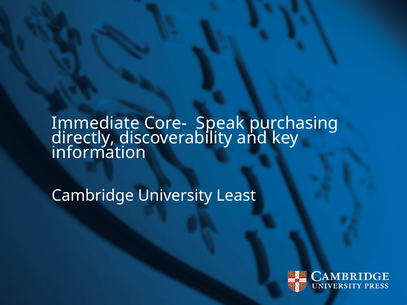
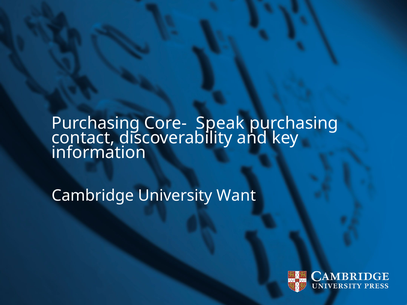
Immediate: Immediate -> Purchasing (96, 123)
directly: directly -> contact (83, 138)
Least: Least -> Want (236, 196)
